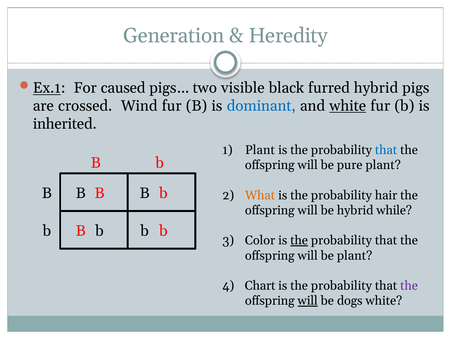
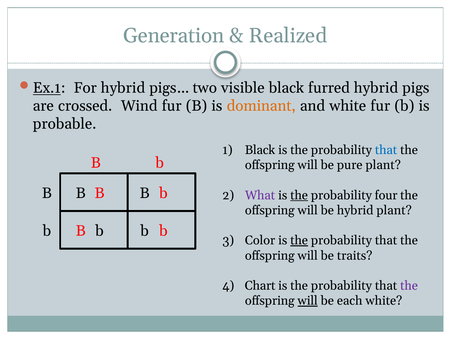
Heredity: Heredity -> Realized (288, 36)
For caused: caused -> hybrid (123, 88)
dominant colour: blue -> orange (261, 106)
white underline: present -> none (348, 106)
inherited: inherited -> probable (65, 124)
Plant: Plant -> Black (260, 150)
What colour: orange -> purple (260, 195)
the underline: none -> present (299, 195)
hair: hair -> four (386, 195)
hybrid while: while -> plant (394, 210)
be plant: plant -> traits (355, 255)
dogs: dogs -> each (350, 300)
